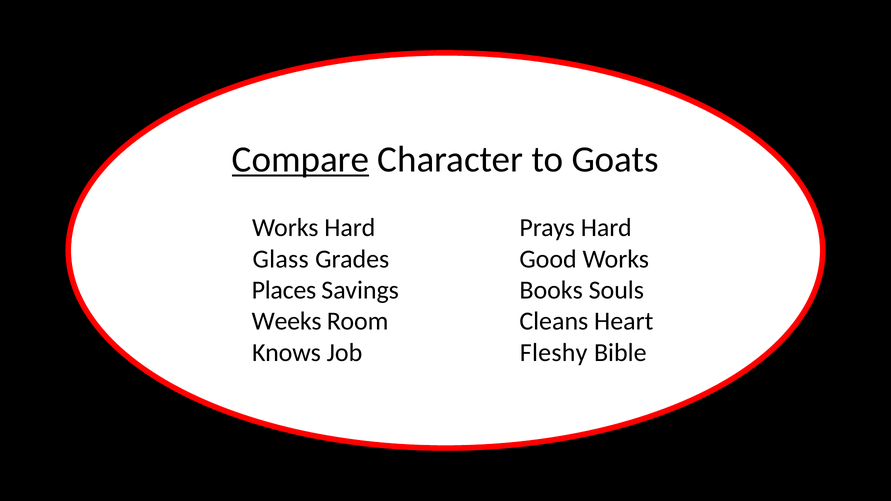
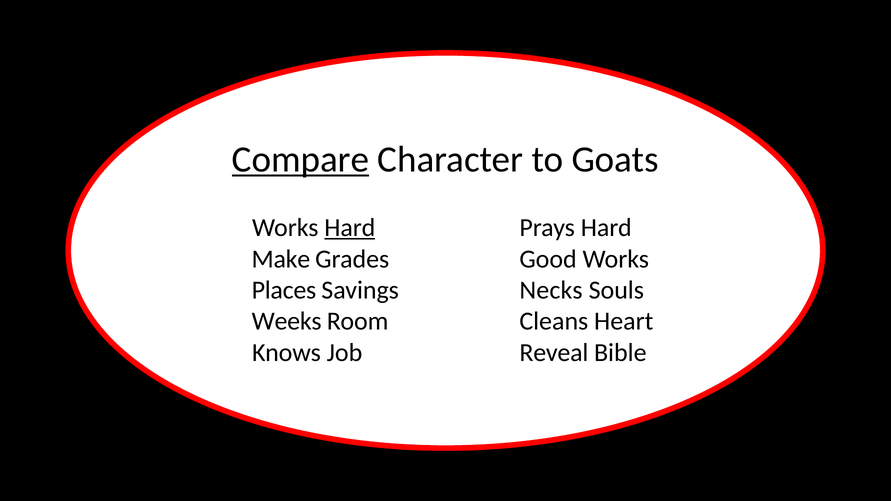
Hard underline: none -> present (350, 228)
Glass: Glass -> Make (281, 259)
Books: Books -> Necks (551, 290)
Fleshy: Fleshy -> Reveal (554, 353)
